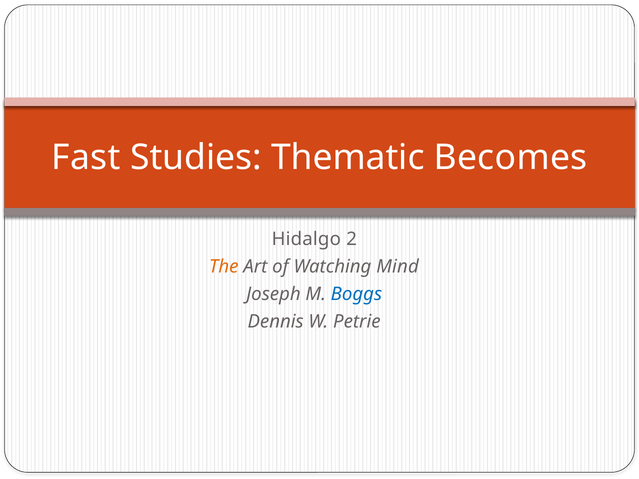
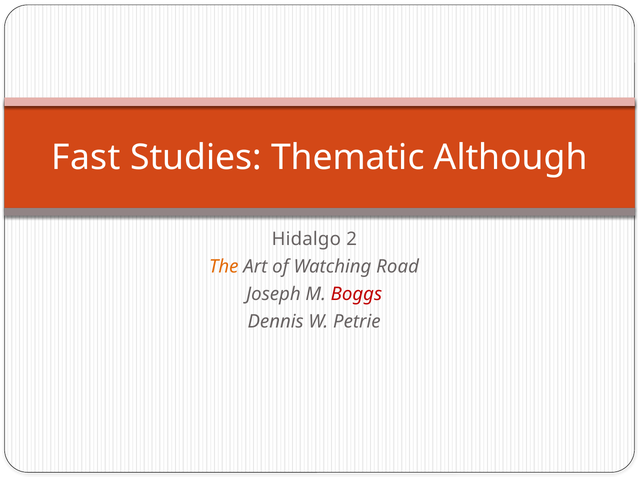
Becomes: Becomes -> Although (511, 157)
Mind: Mind -> Road (398, 267)
Boggs colour: blue -> red (356, 294)
